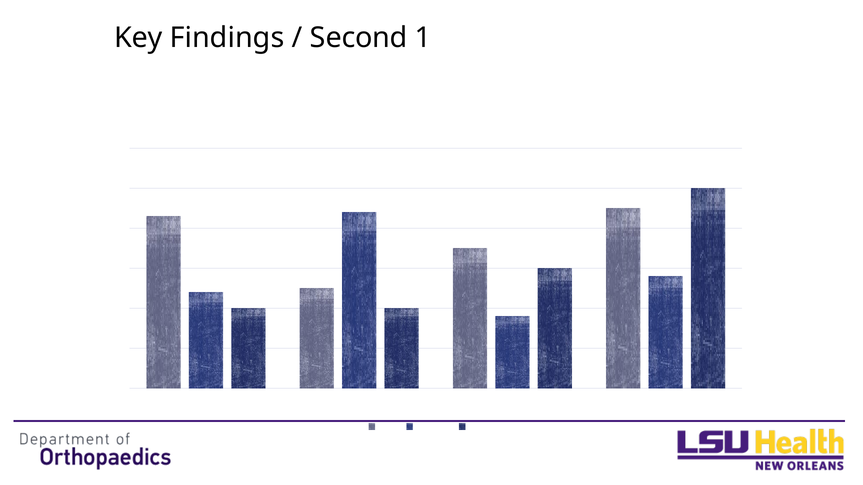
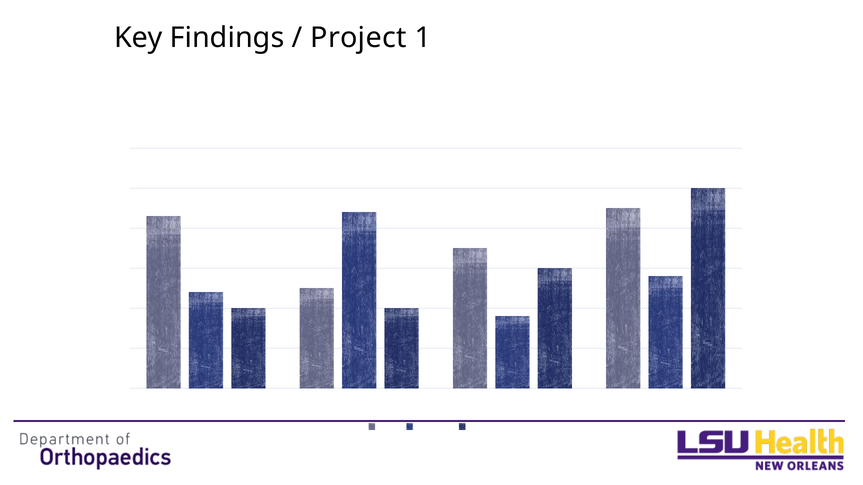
Second: Second -> Project (359, 38)
